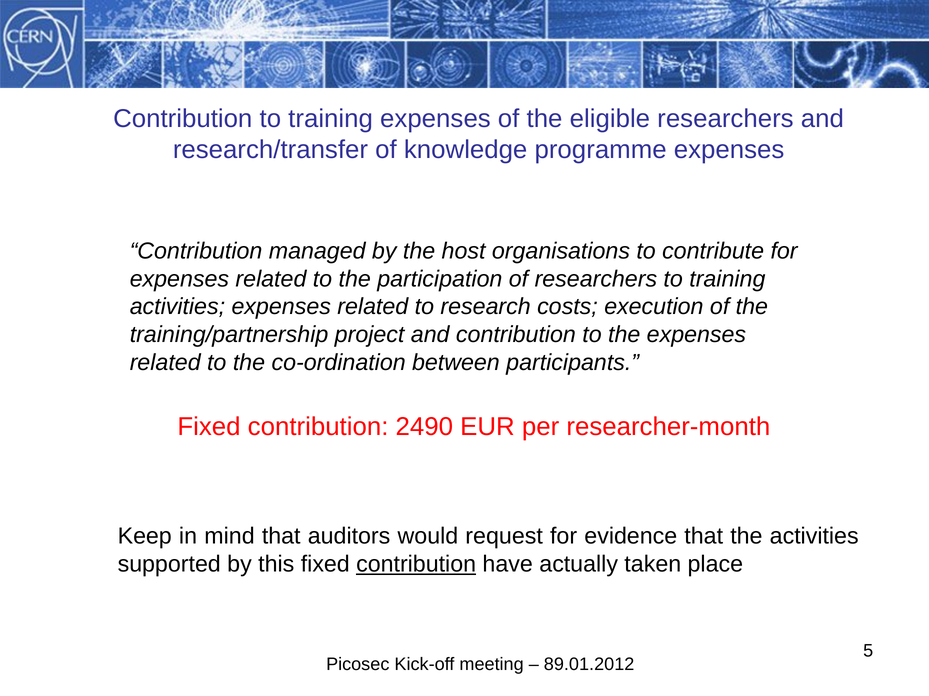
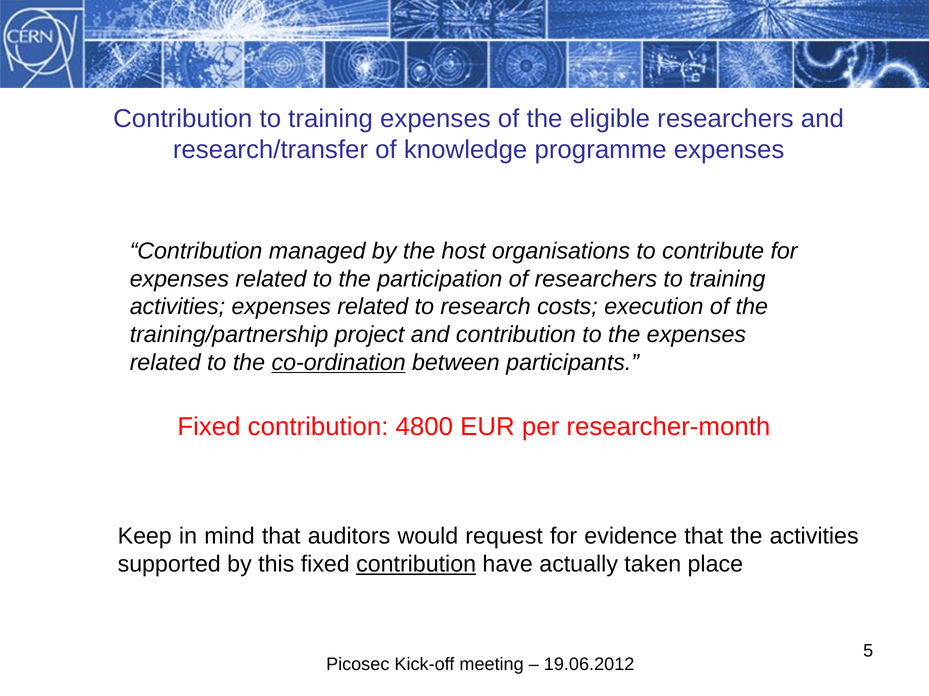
co-ordination underline: none -> present (339, 363)
2490: 2490 -> 4800 (424, 427)
89.01.2012: 89.01.2012 -> 19.06.2012 (589, 665)
